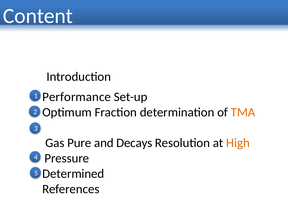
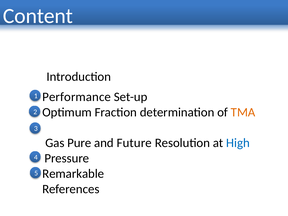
Decays: Decays -> Future (134, 143)
High colour: orange -> blue (238, 143)
Determined: Determined -> Remarkable (73, 174)
